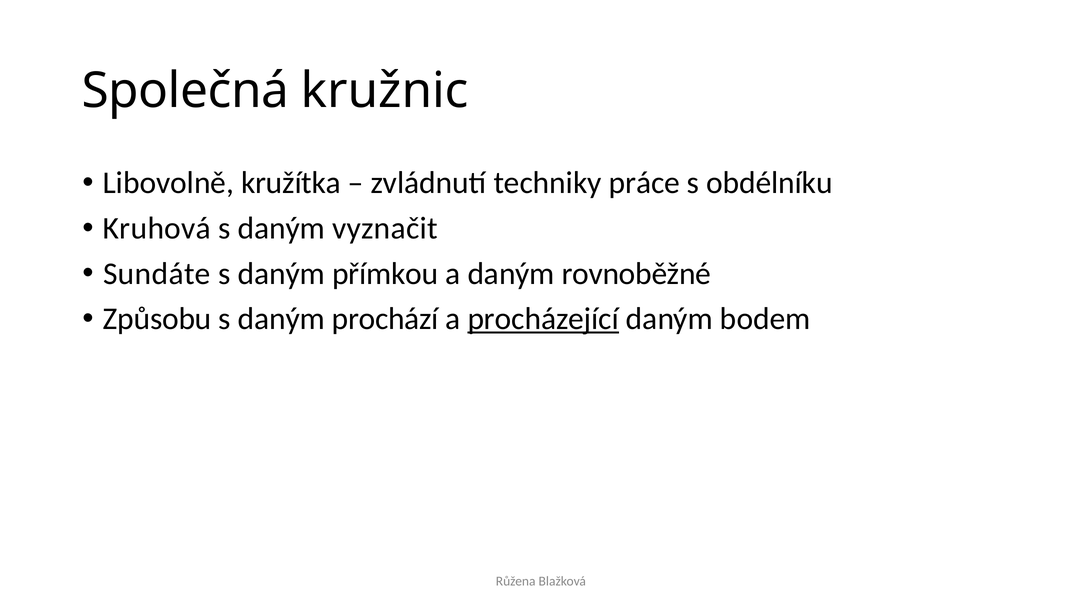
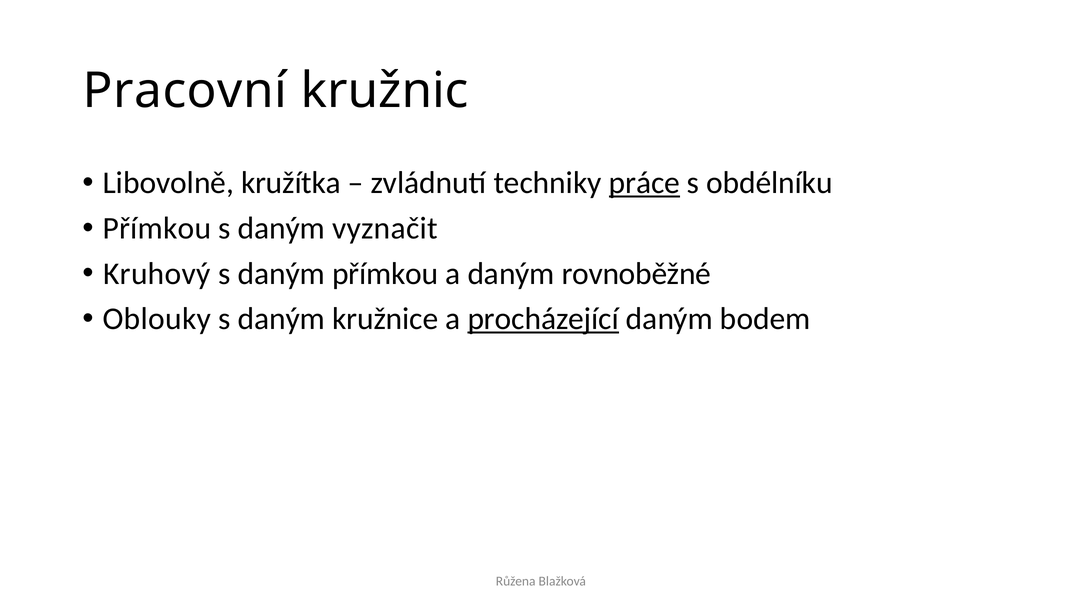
Společná: Společná -> Pracovní (185, 91)
práce underline: none -> present (644, 183)
Kruhová: Kruhová -> Přímkou (157, 228)
Sundáte: Sundáte -> Kruhový (157, 273)
Způsobu: Způsobu -> Oblouky (157, 319)
prochází: prochází -> kružnice (385, 319)
